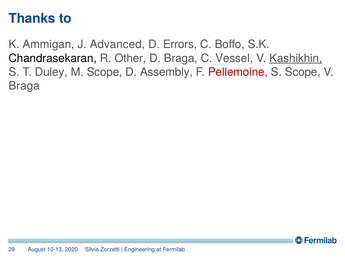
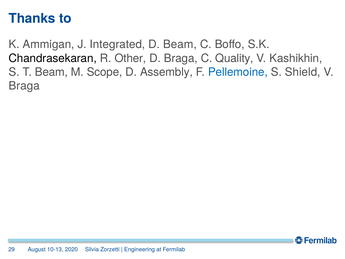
Advanced: Advanced -> Integrated (117, 44)
D Errors: Errors -> Beam (180, 44)
Vessel: Vessel -> Quality (234, 58)
Kashikhin underline: present -> none (296, 58)
T Duley: Duley -> Beam (51, 72)
Pellemoine colour: red -> blue (238, 72)
S Scope: Scope -> Shield (303, 72)
